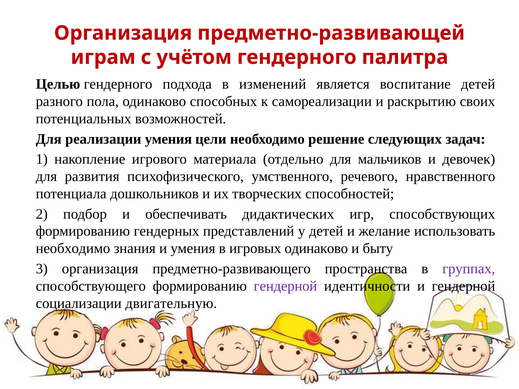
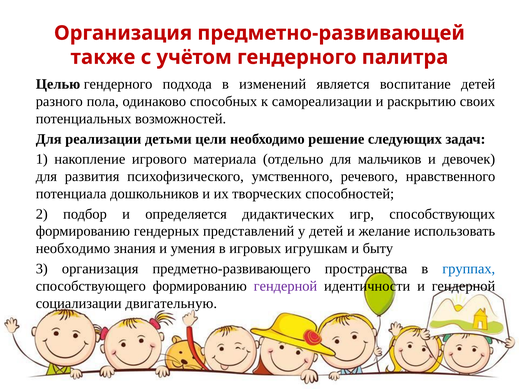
играм: играм -> также (103, 57)
реализации умения: умения -> детьми (168, 139)
обеспечивать: обеспечивать -> определяется (186, 214)
игровых одинаково: одинаково -> игрушкам (316, 249)
группах colour: purple -> blue (469, 269)
